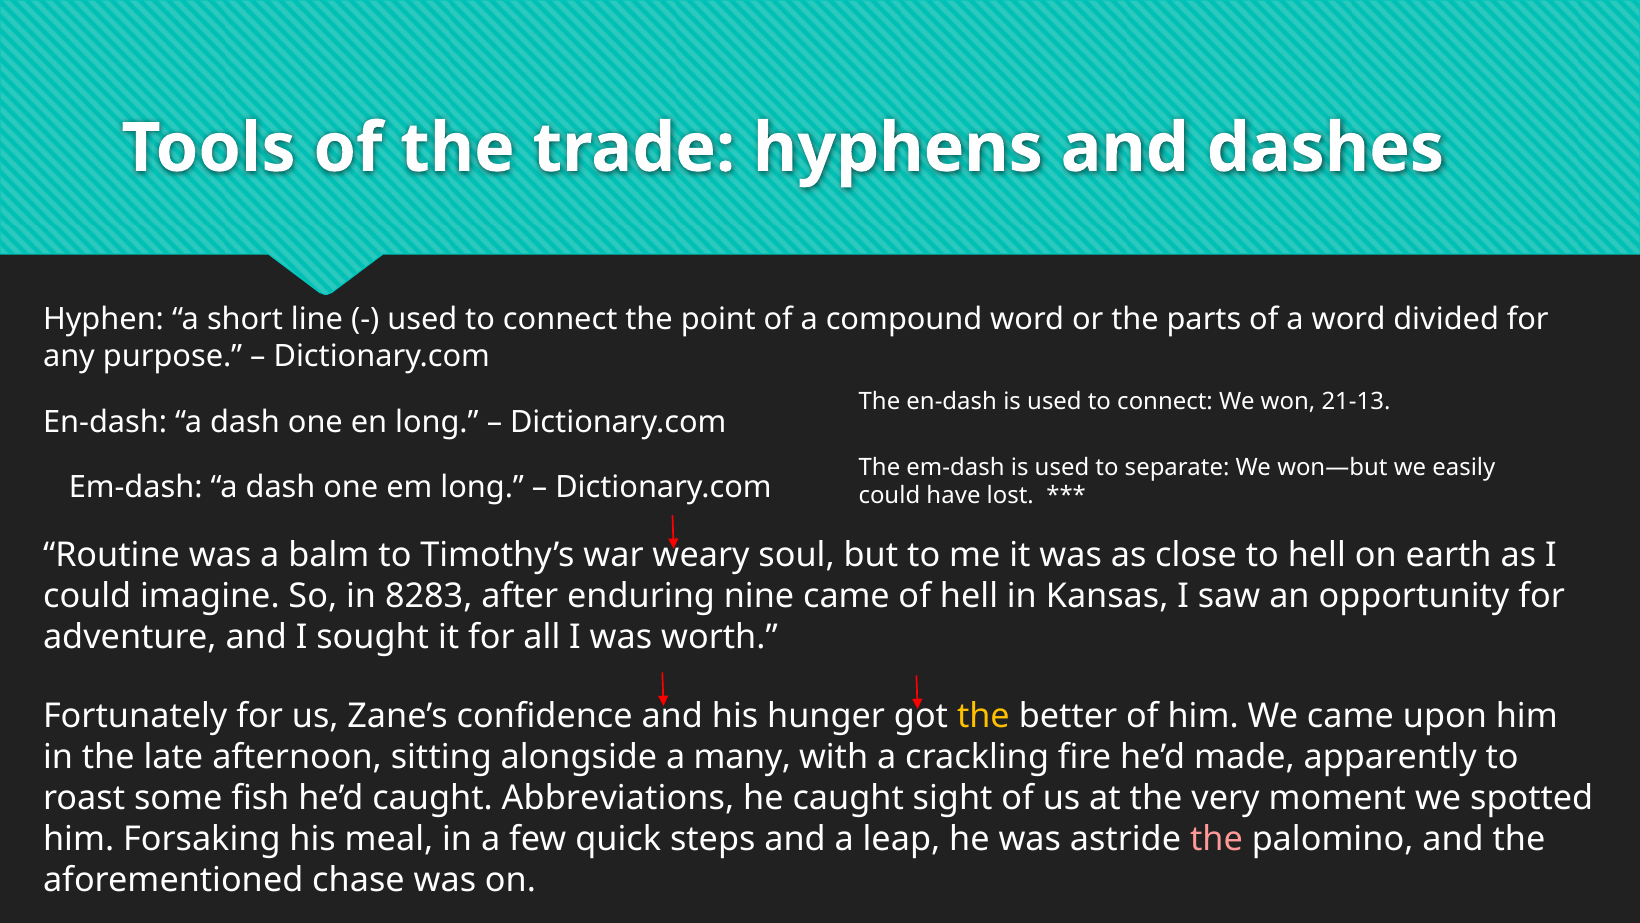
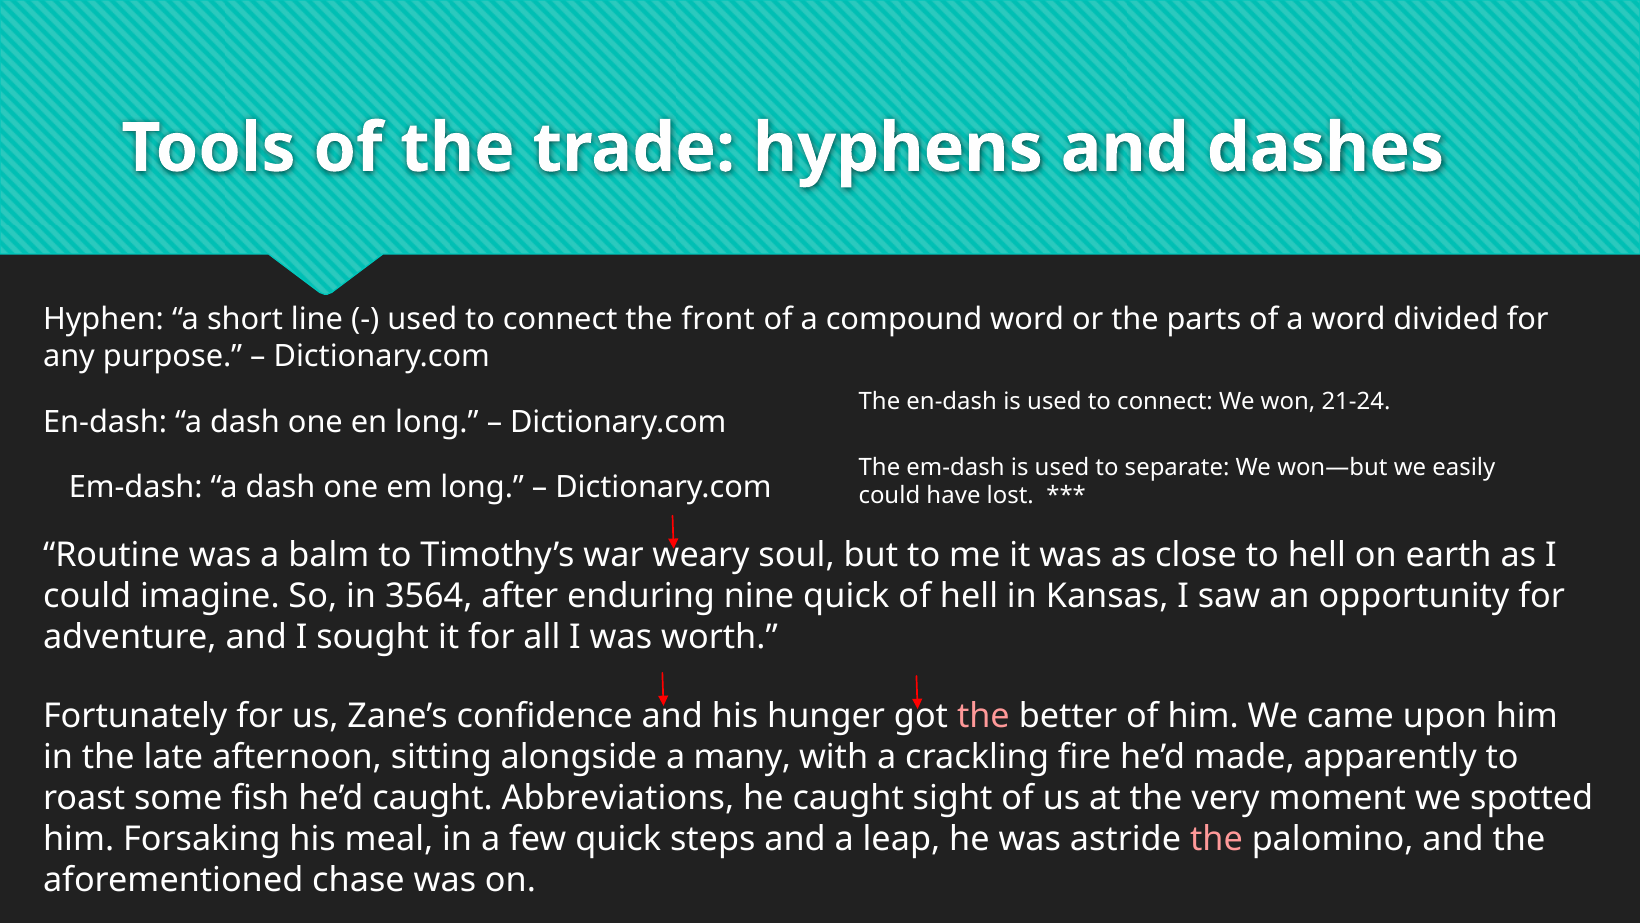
point: point -> front (718, 319)
21-13: 21-13 -> 21-24 (1356, 402)
8283: 8283 -> 3564 (429, 596)
nine came: came -> quick (846, 596)
the colour: yellow -> pink (983, 716)
